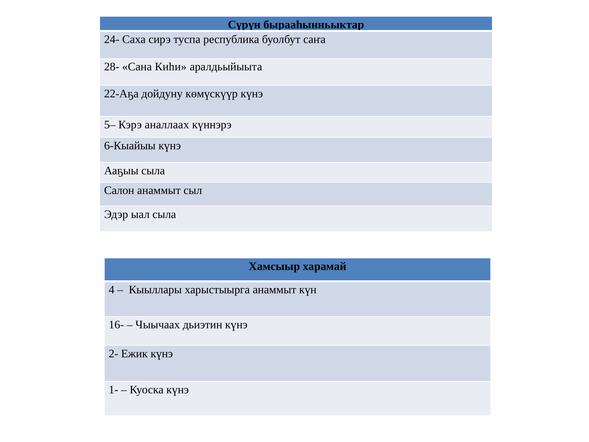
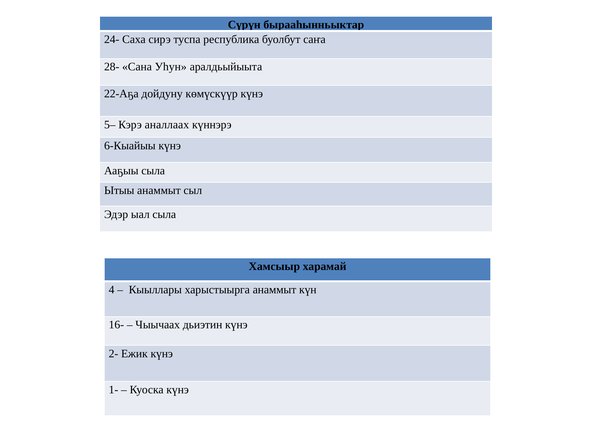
Киһи: Киһи -> Уһун (171, 67)
Салон: Салон -> Ытыы (119, 190)
